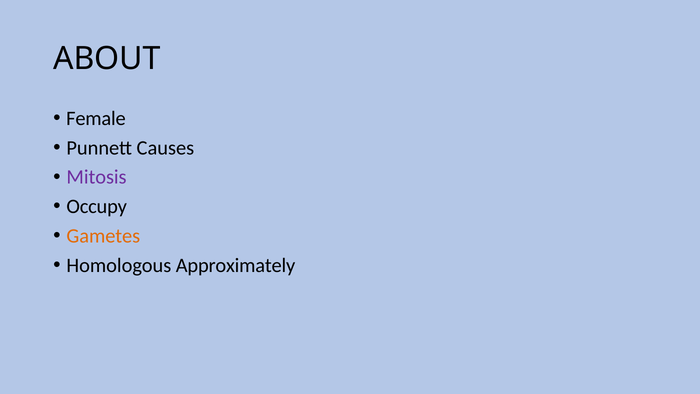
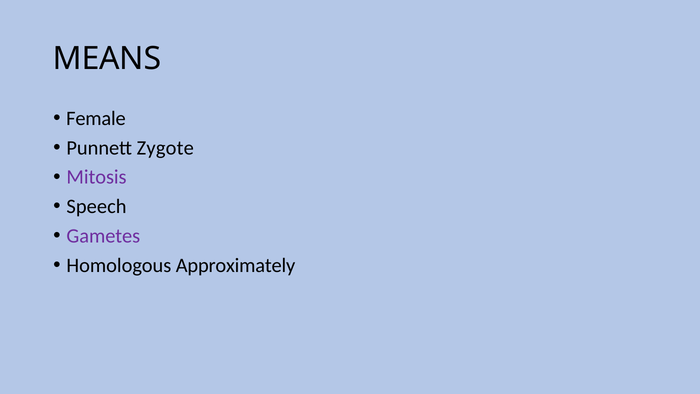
ABOUT: ABOUT -> MEANS (107, 59)
Causes: Causes -> Zygote (165, 148)
Occupy: Occupy -> Speech (97, 206)
Gametes colour: orange -> purple (103, 236)
